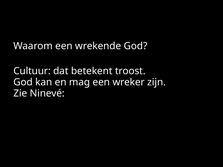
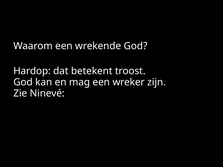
Cultuur: Cultuur -> Hardop (32, 71)
